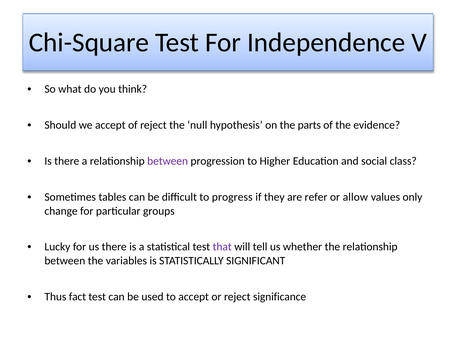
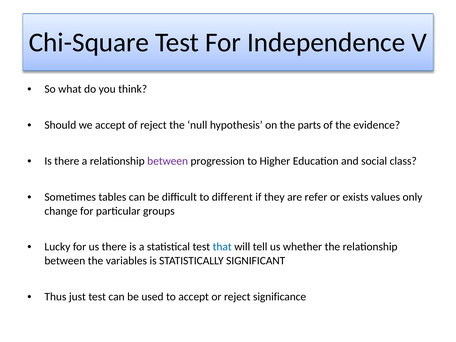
progress: progress -> different (232, 197)
allow: allow -> exists (355, 197)
that colour: purple -> blue (222, 247)
fact: fact -> just (77, 297)
